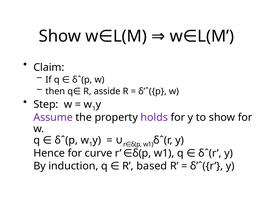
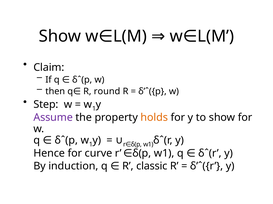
asside: asside -> round (107, 92)
holds colour: purple -> orange (154, 118)
based: based -> classic (152, 167)
